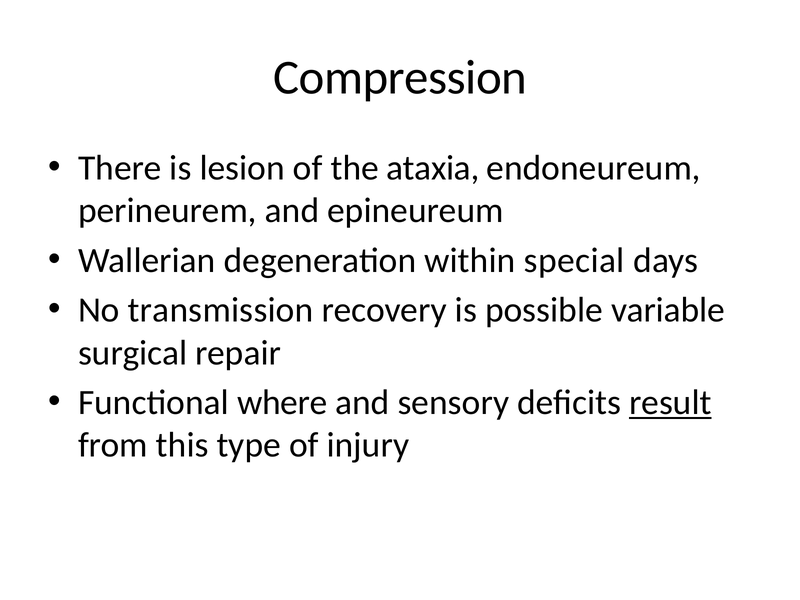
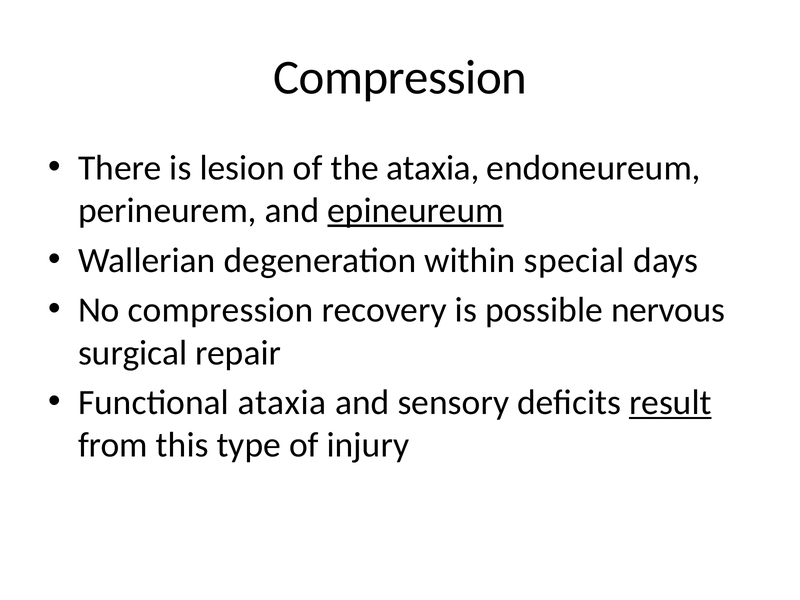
epineureum underline: none -> present (416, 211)
No transmission: transmission -> compression (221, 310)
variable: variable -> nervous (668, 310)
Functional where: where -> ataxia (282, 403)
